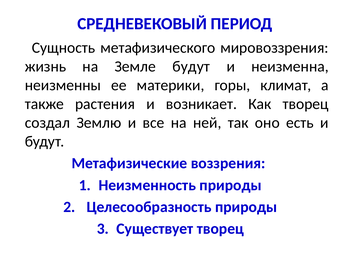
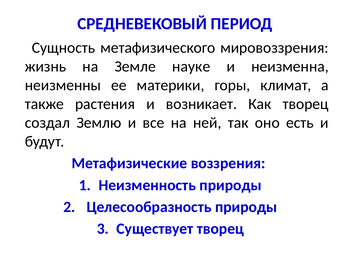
Земле будут: будут -> науке (191, 66)
